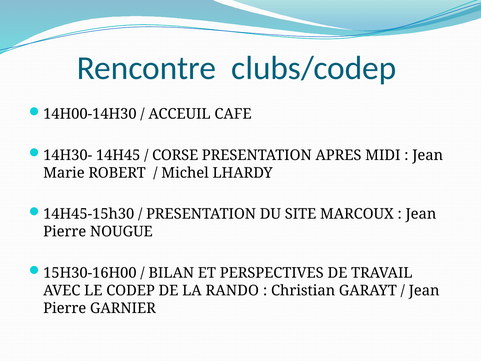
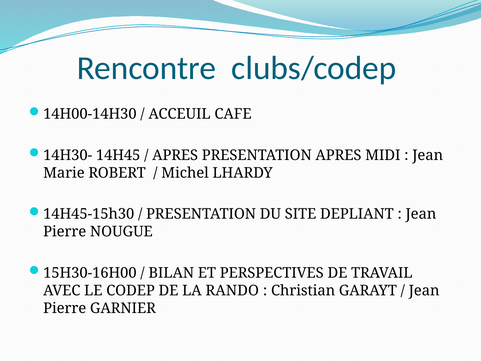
CORSE: CORSE -> APRES (175, 155)
MARCOUX: MARCOUX -> DEPLIANT (357, 214)
